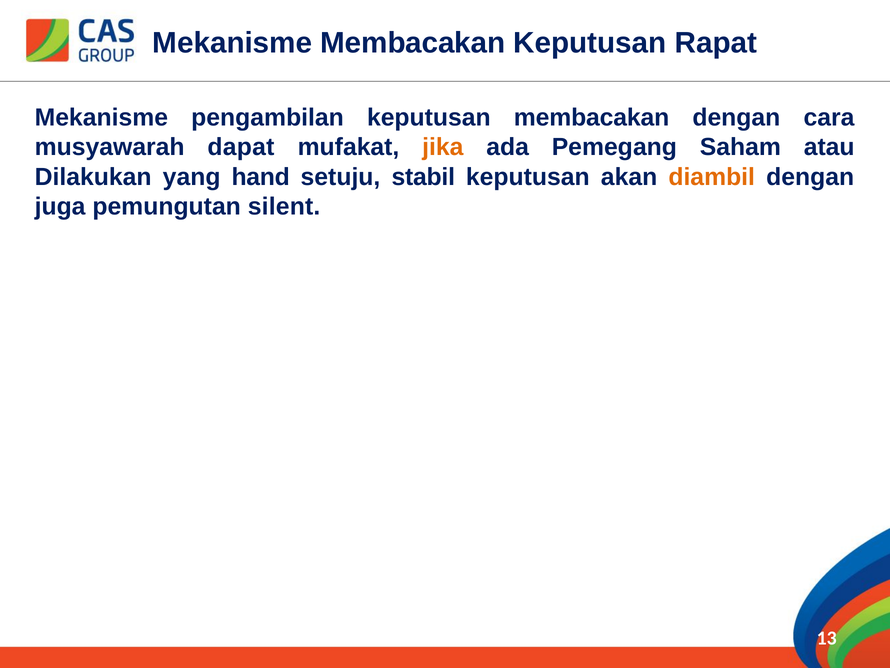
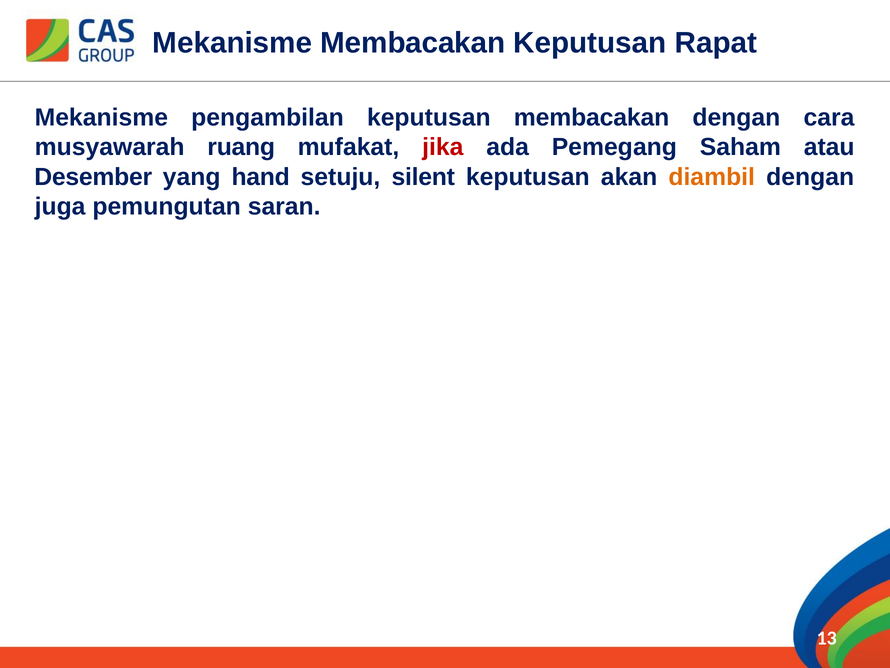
dapat: dapat -> ruang (241, 147)
jika colour: orange -> red (443, 147)
Dilakukan: Dilakukan -> Desember (93, 177)
stabil: stabil -> silent (423, 177)
silent: silent -> saran (284, 206)
